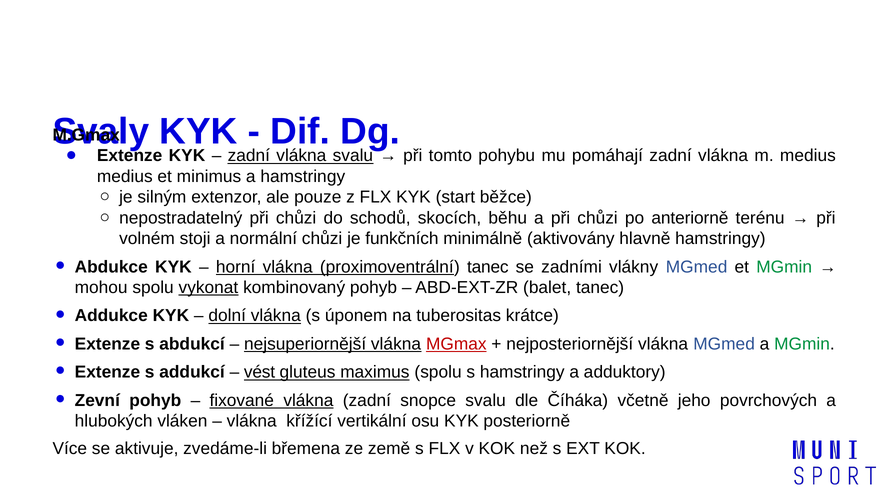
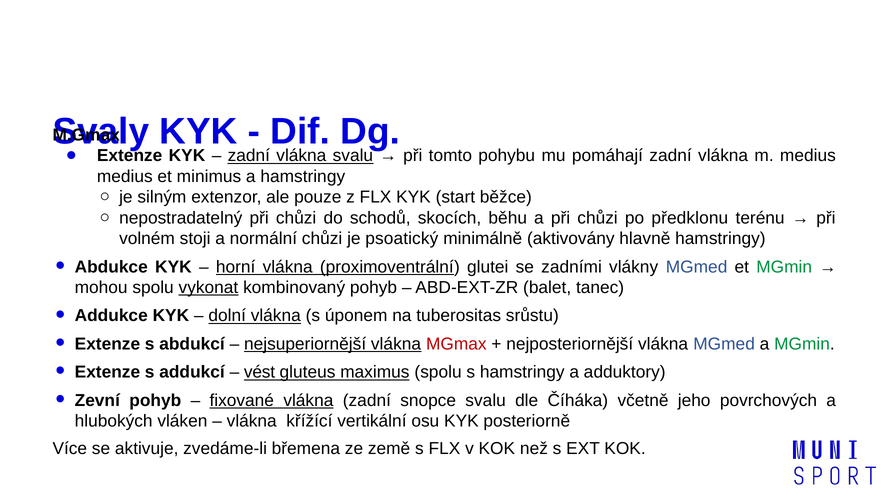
anteriorně: anteriorně -> předklonu (690, 218)
funkčních: funkčních -> psoatický (402, 239)
proximoventrální tanec: tanec -> glutei (488, 267)
krátce: krátce -> srůstu (532, 316)
MGmax underline: present -> none (456, 344)
